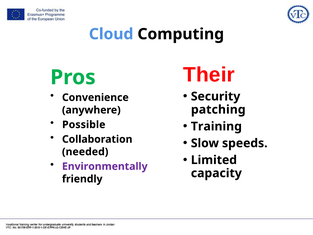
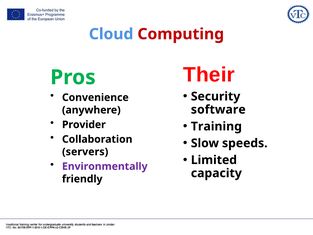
Computing colour: black -> red (181, 34)
patching: patching -> software (218, 109)
Possible: Possible -> Provider (84, 125)
needed: needed -> servers (85, 152)
